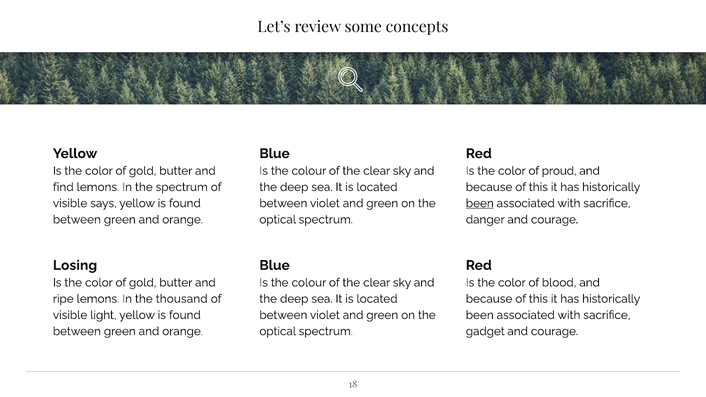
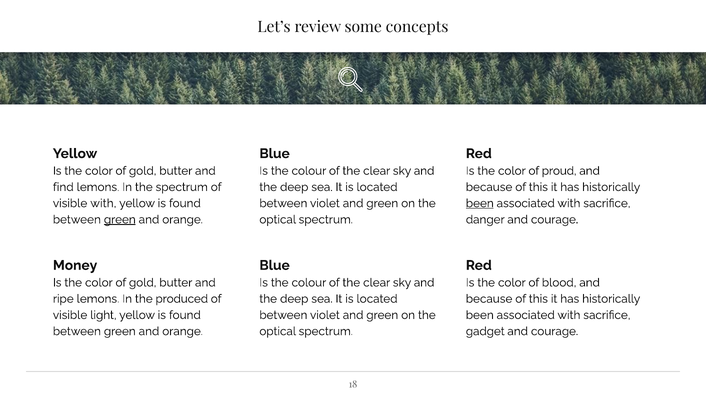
visible says: says -> with (103, 203)
green underline: none -> present (120, 220)
Losing: Losing -> Money (75, 265)
thousand: thousand -> produced (182, 299)
